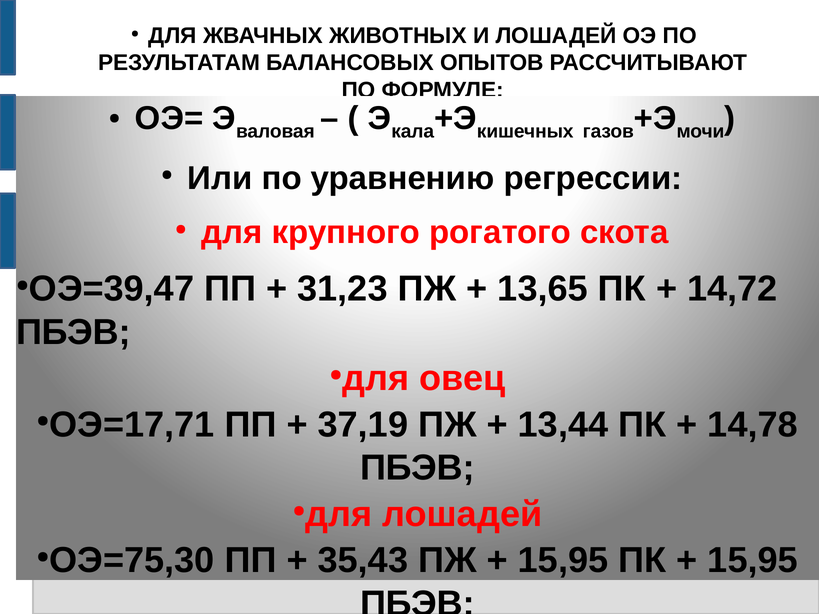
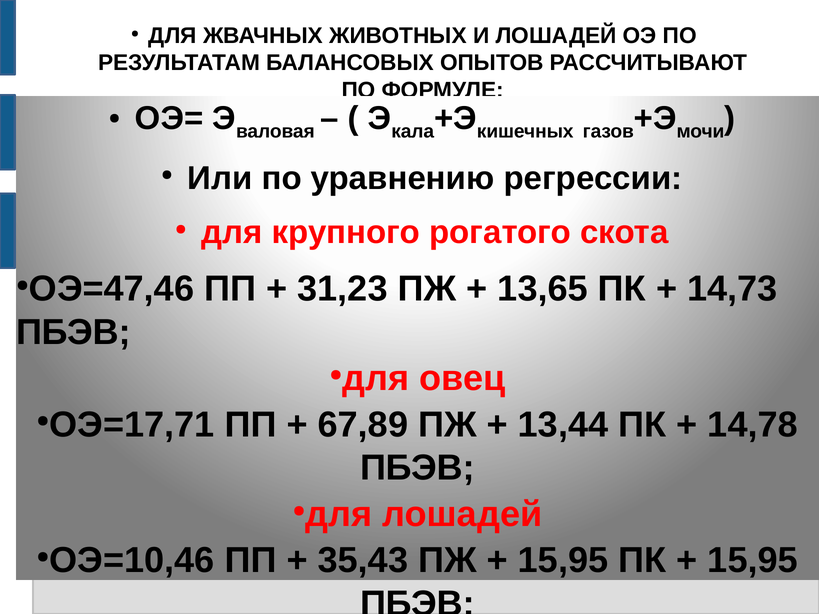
ОЭ=39,47: ОЭ=39,47 -> ОЭ=47,46 (112, 289)
14,72: 14,72 -> 14,73 (732, 289)
37,19: 37,19 -> 67,89 (363, 425)
ОЭ=75,30: ОЭ=75,30 -> ОЭ=10,46 (132, 561)
